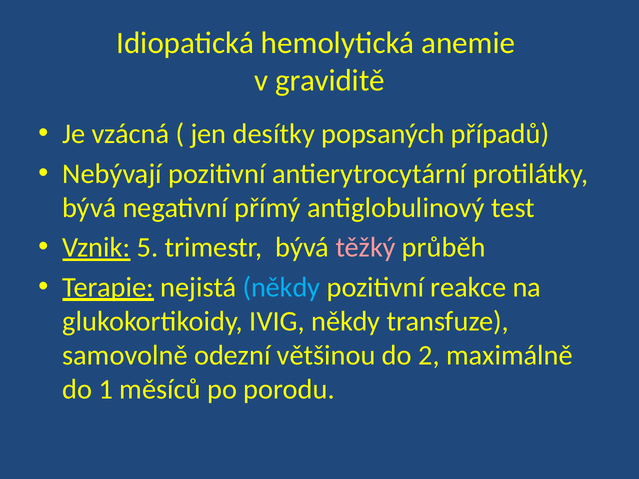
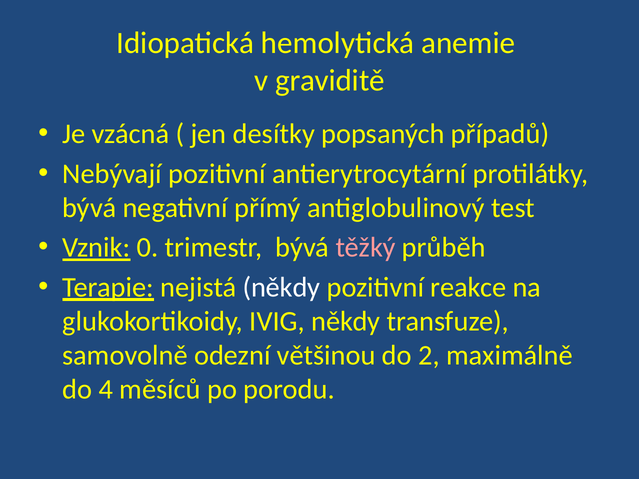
5: 5 -> 0 (148, 248)
někdy colour: light blue -> white (281, 287)
1: 1 -> 4 (106, 390)
